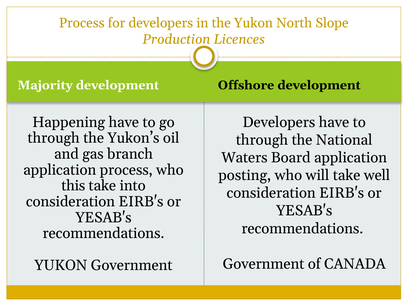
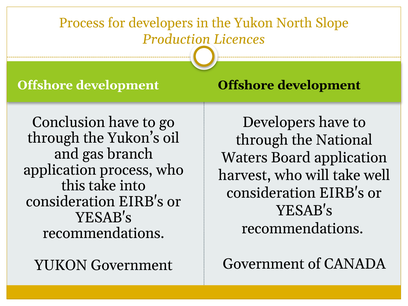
Majority: Majority -> Offshore (45, 85)
Happening: Happening -> Conclusion (69, 122)
posting: posting -> harvest (245, 175)
